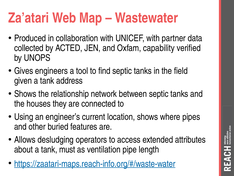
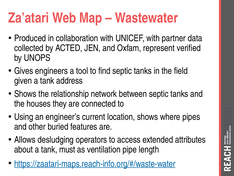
capability: capability -> represent (159, 48)
